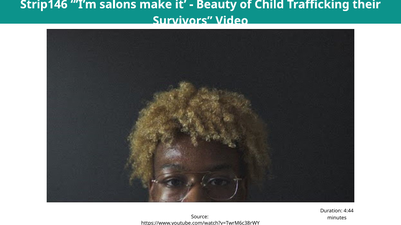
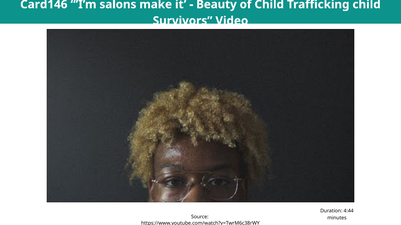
Strip146: Strip146 -> Card146 (44, 4)
Trafficking their: their -> child (367, 4)
